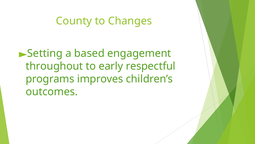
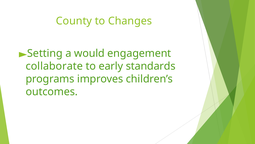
based: based -> would (89, 53)
throughout: throughout -> collaborate (54, 66)
respectful: respectful -> standards (151, 66)
